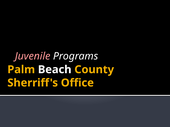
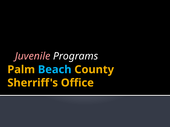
Beach colour: white -> light blue (55, 70)
